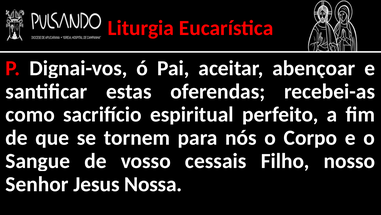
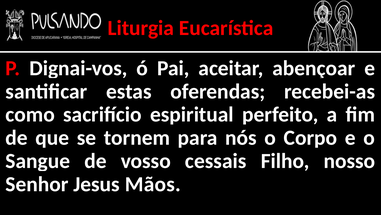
Nossa: Nossa -> Mãos (153, 184)
